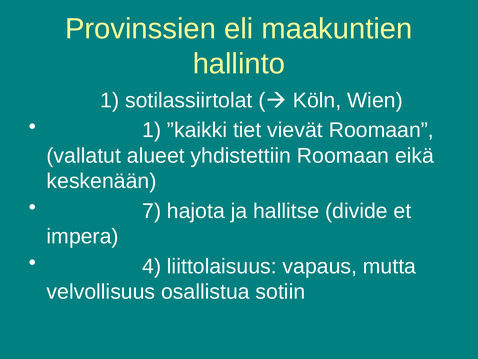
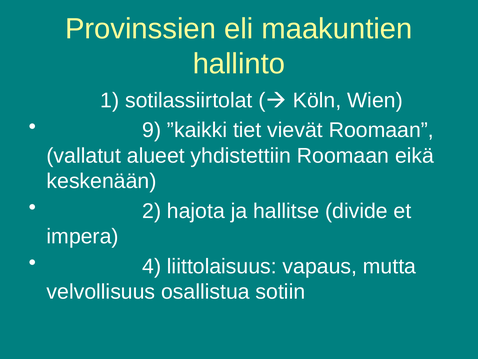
1: 1 -> 9 (152, 130)
7: 7 -> 2 (152, 211)
